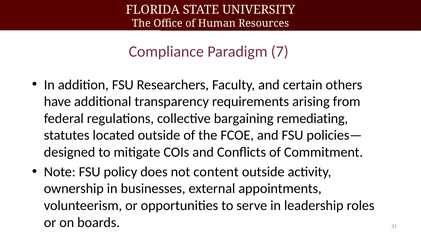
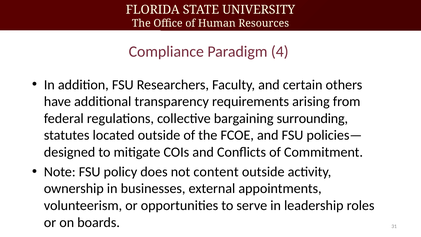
7: 7 -> 4 (280, 52)
remediating: remediating -> surrounding (312, 118)
